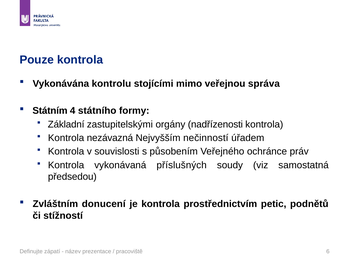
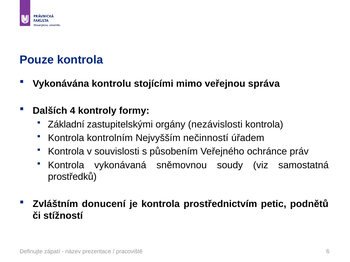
Státním: Státním -> Dalších (50, 111)
státního: státního -> kontroly (97, 111)
nadřízenosti: nadřízenosti -> nezávislosti (215, 125)
nezávazná: nezávazná -> kontrolním (110, 138)
příslušných: příslušných -> sněmovnou (182, 165)
předsedou: předsedou -> prostředků (72, 177)
